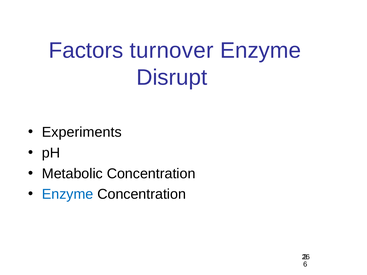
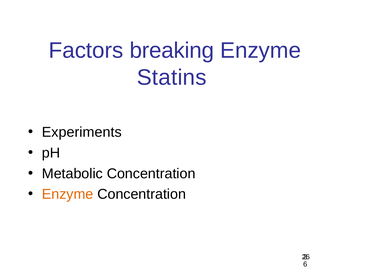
turnover: turnover -> breaking (172, 51)
Disrupt: Disrupt -> Statins (172, 78)
Enzyme colour: blue -> orange (68, 194)
